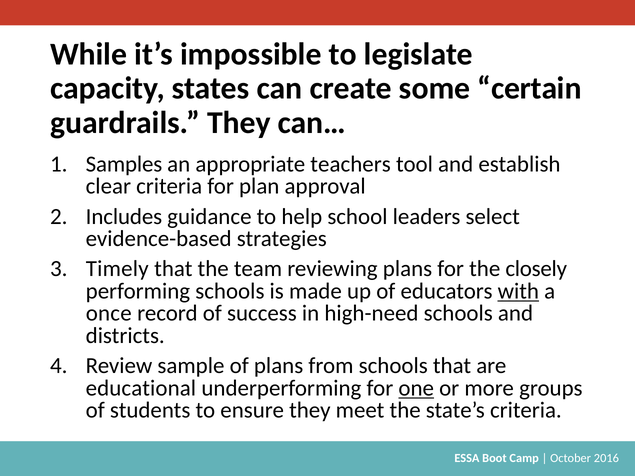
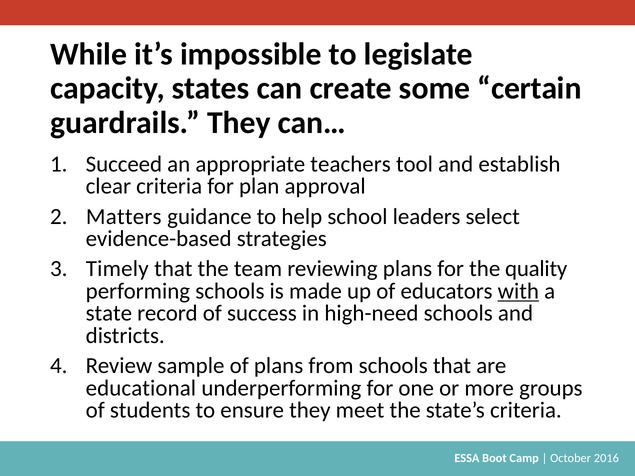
Samples: Samples -> Succeed (124, 164)
Includes: Includes -> Matters (124, 217)
closely: closely -> quality (536, 269)
once: once -> state (109, 314)
one underline: present -> none (416, 388)
